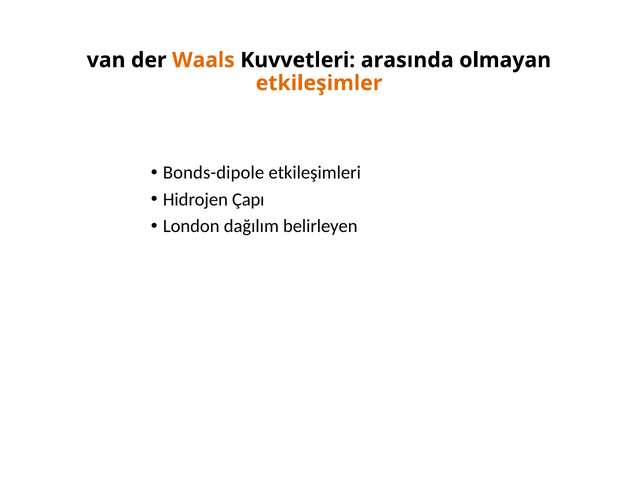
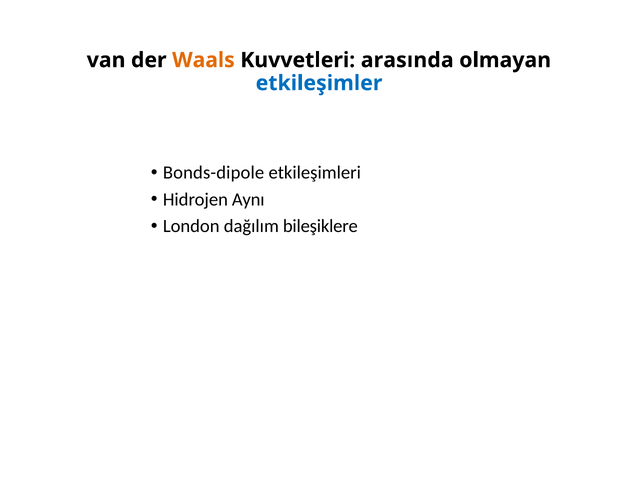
etkileşimler colour: orange -> blue (319, 83)
Çapı: Çapı -> Aynı (248, 199)
belirleyen: belirleyen -> bileşiklere (320, 226)
